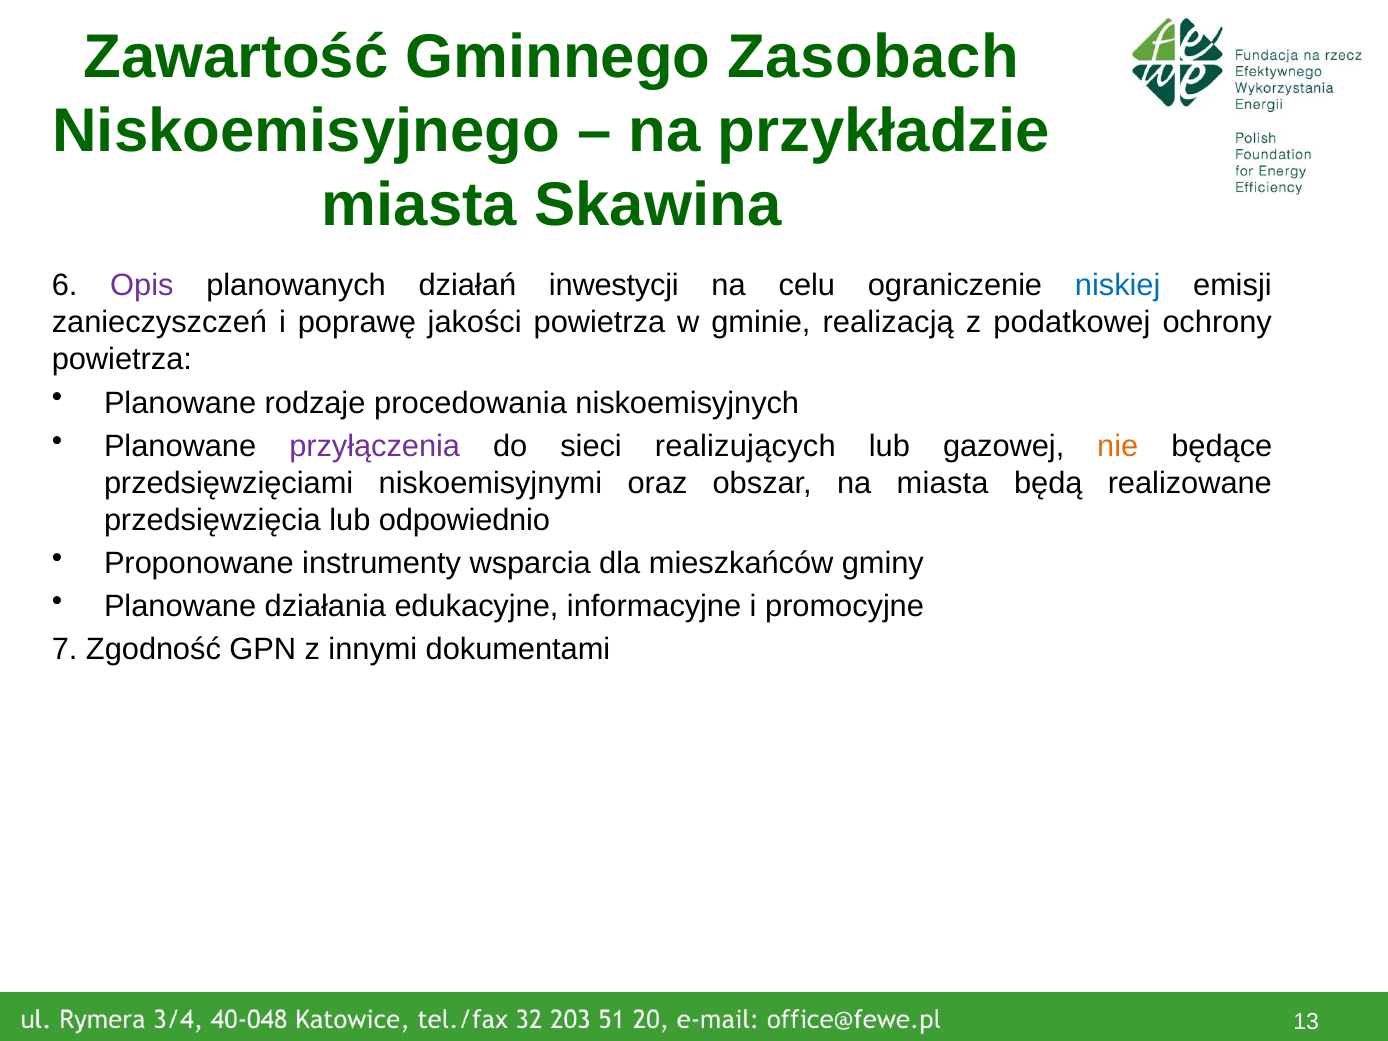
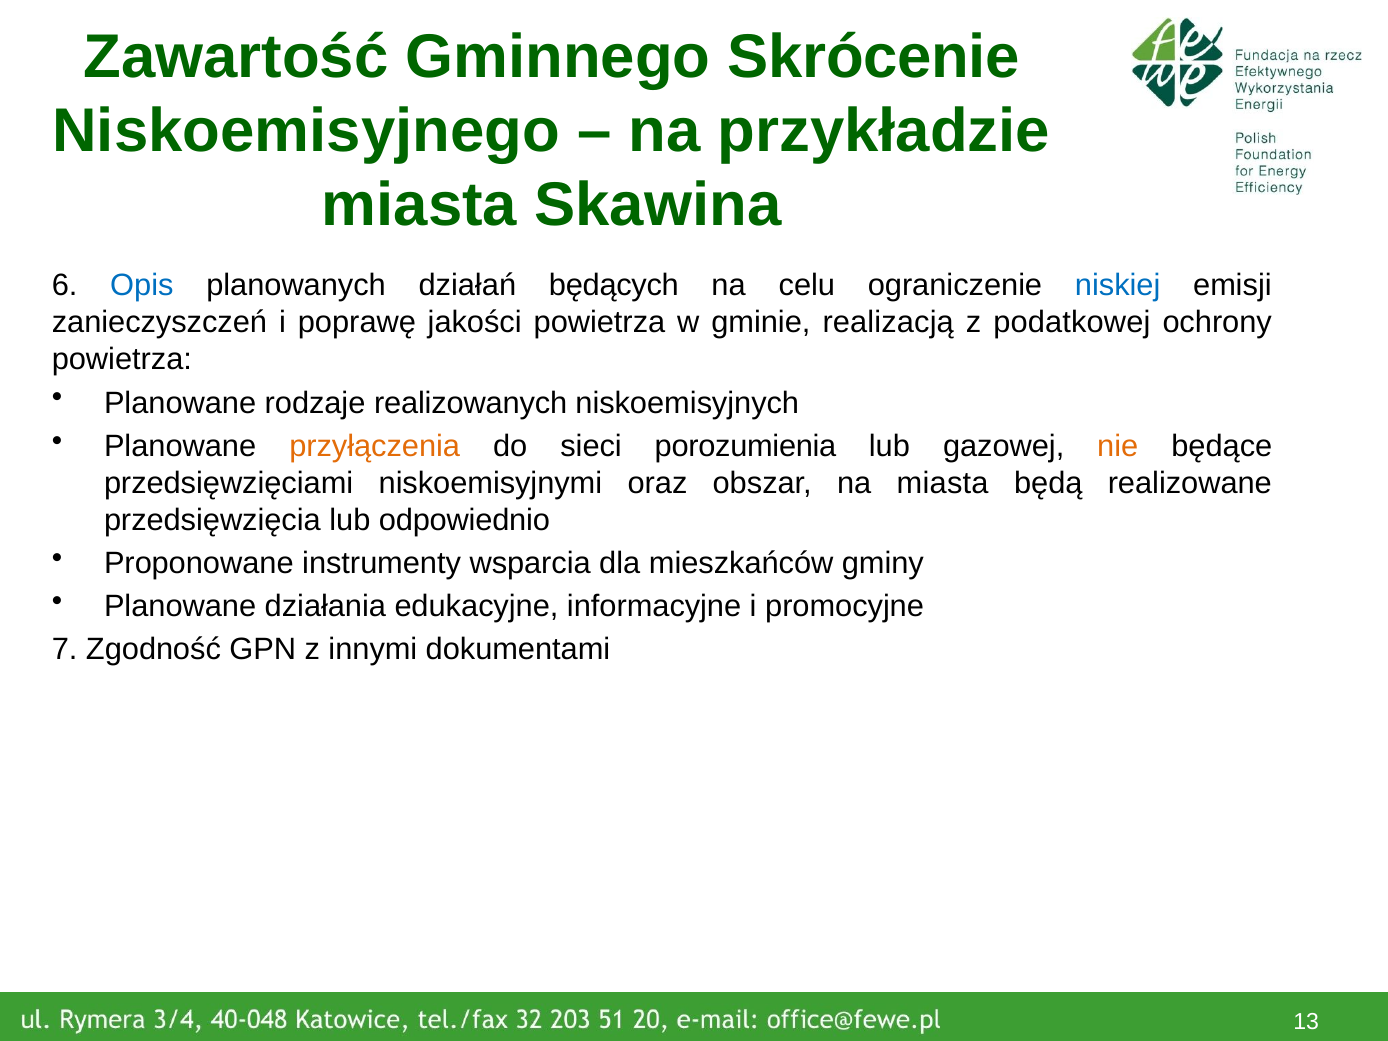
Zasobach: Zasobach -> Skrócenie (874, 57)
Opis colour: purple -> blue (142, 286)
inwestycji: inwestycji -> będących (614, 286)
procedowania: procedowania -> realizowanych (471, 403)
przyłączenia colour: purple -> orange (375, 446)
realizujących: realizujących -> porozumienia (746, 446)
